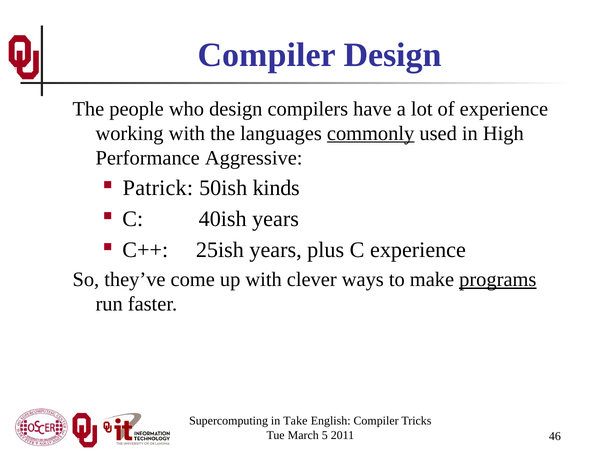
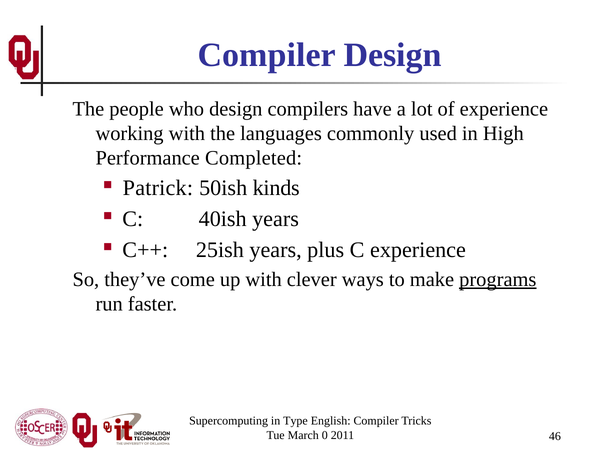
commonly underline: present -> none (371, 133)
Aggressive: Aggressive -> Completed (254, 158)
Take: Take -> Type (295, 421)
5: 5 -> 0 (325, 435)
